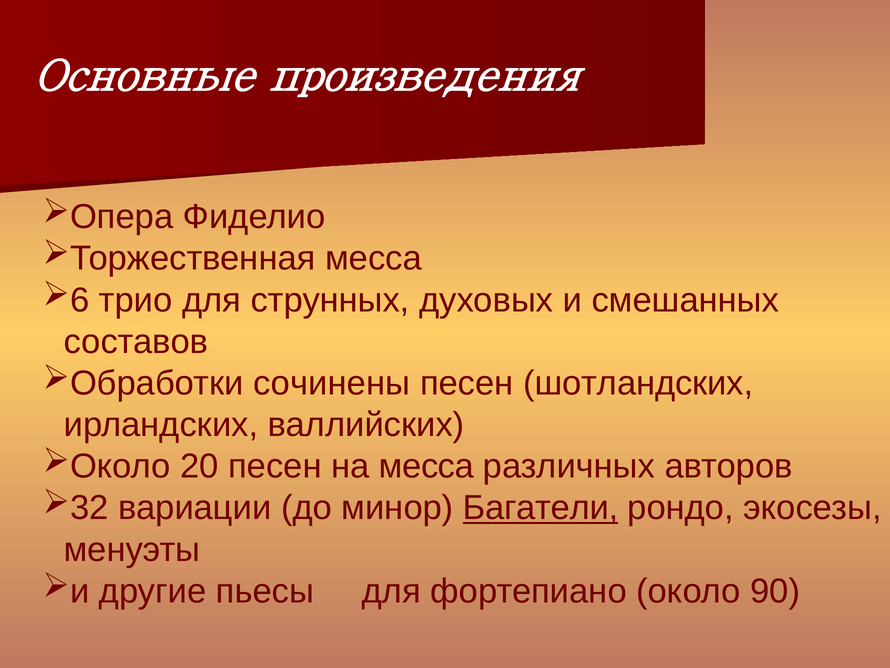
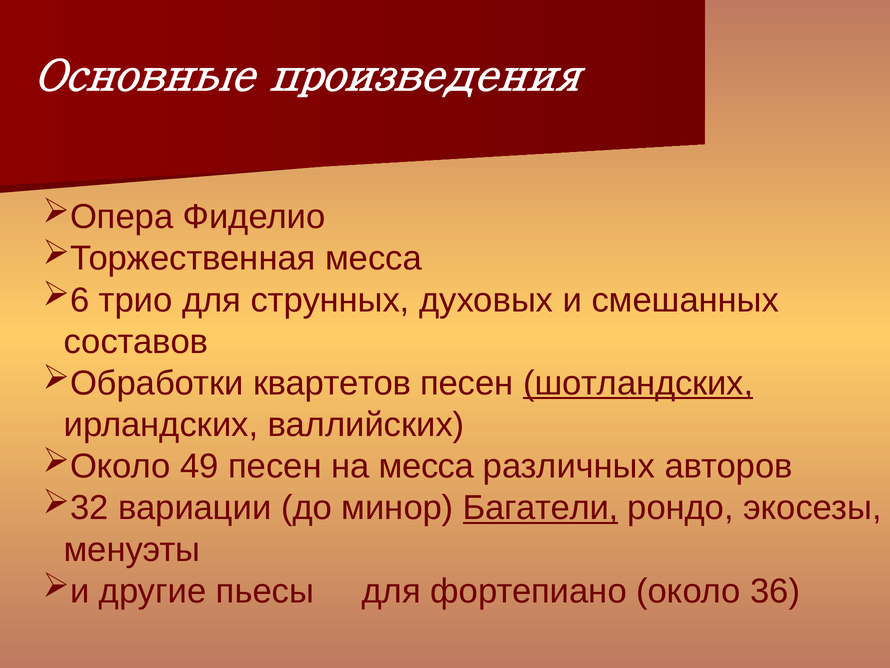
сочинены: сочинены -> квартетов (332, 383)
шотландских underline: none -> present (638, 383)
20: 20 -> 49 (199, 466)
90: 90 -> 36 (775, 591)
